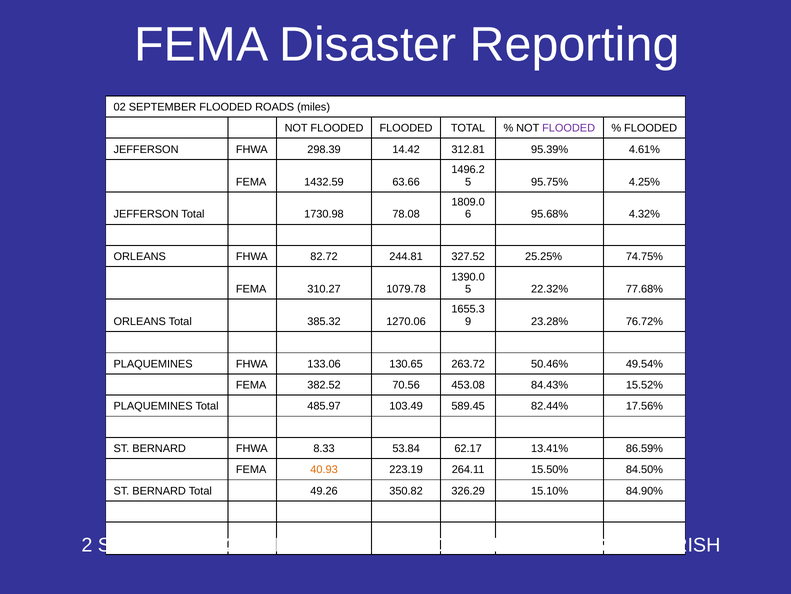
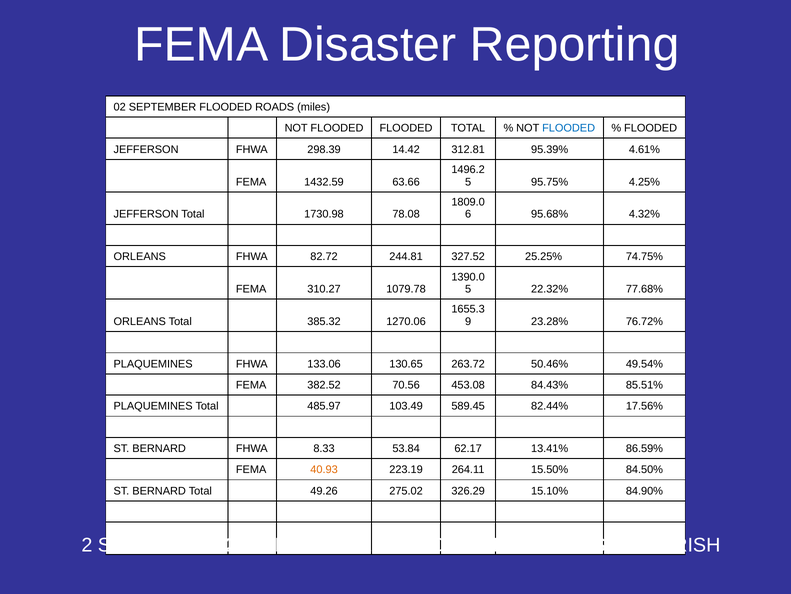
FLOODED colour: purple -> blue (569, 128)
15.52%: 15.52% -> 85.51% (644, 385)
350.82: 350.82 -> 275.02 (406, 490)
